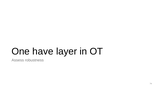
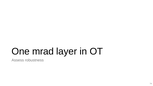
have: have -> mrad (43, 51)
